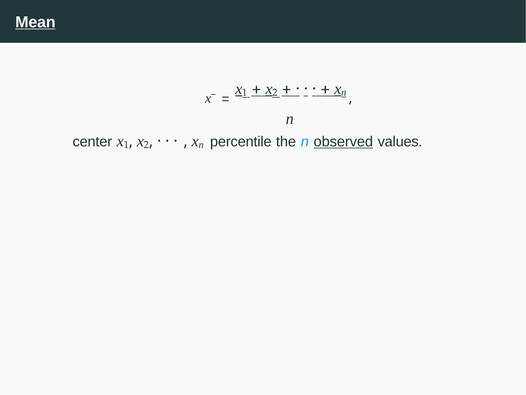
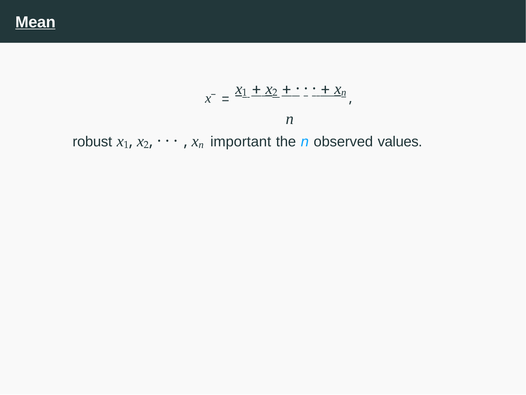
center: center -> robust (92, 142)
percentile: percentile -> important (241, 142)
observed underline: present -> none (343, 142)
